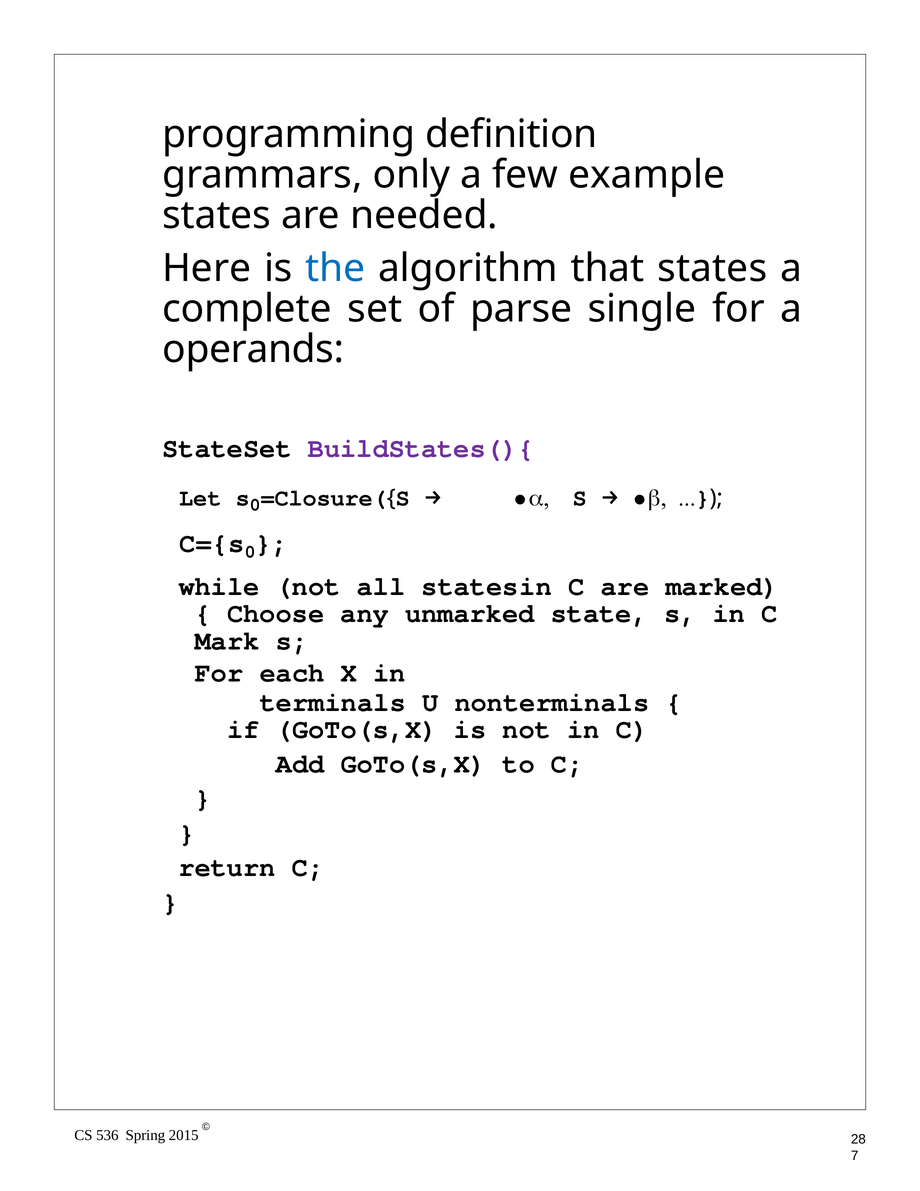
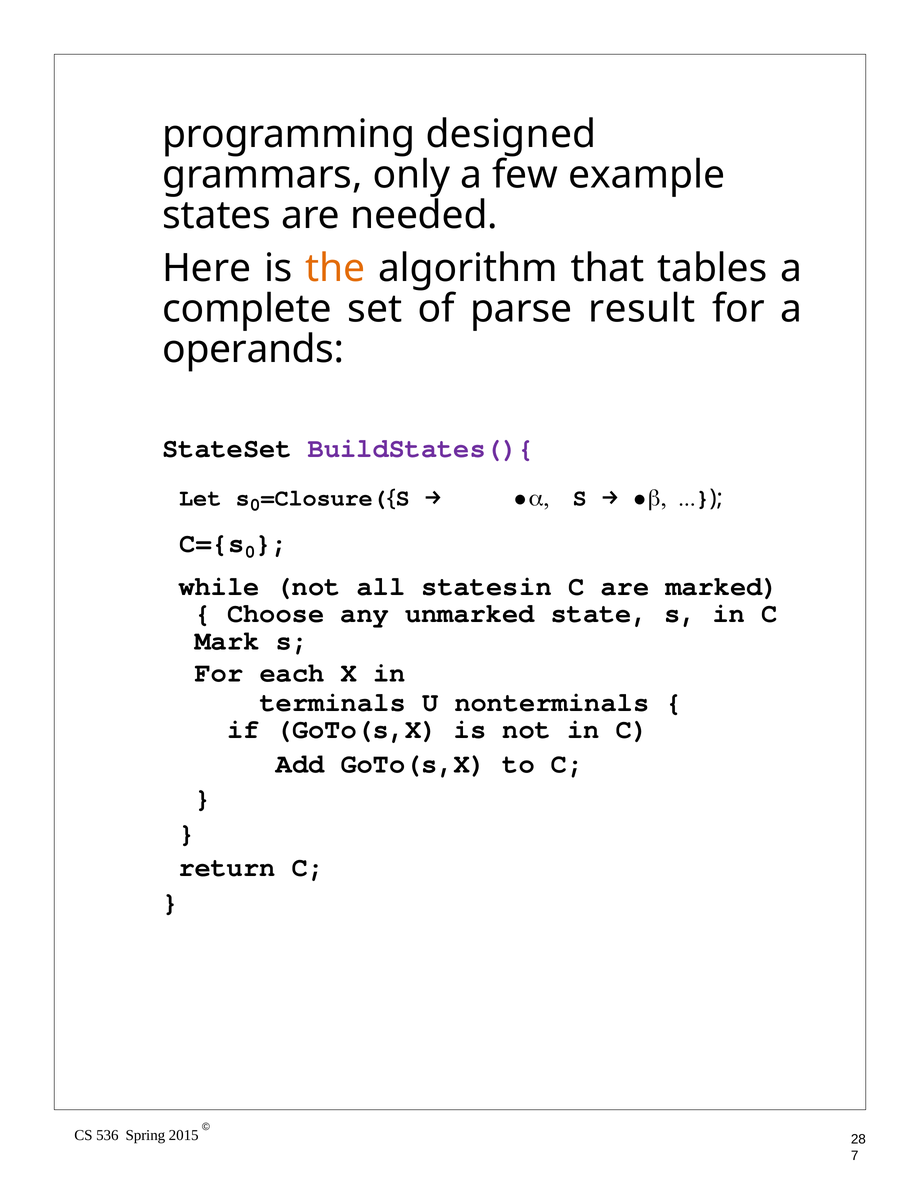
definition: definition -> designed (511, 134)
the colour: blue -> orange (335, 268)
that states: states -> tables (712, 268)
single: single -> result (642, 309)
